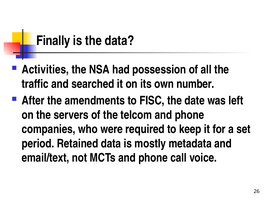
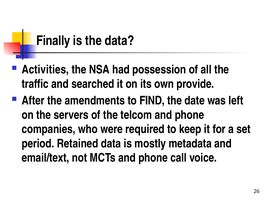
number: number -> provide (195, 84)
FISC: FISC -> FIND (152, 101)
